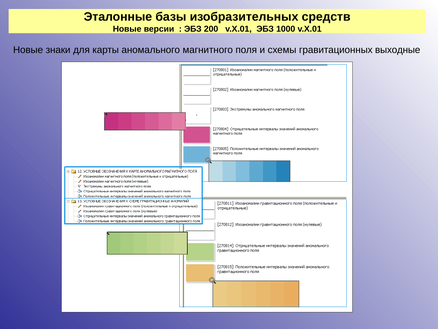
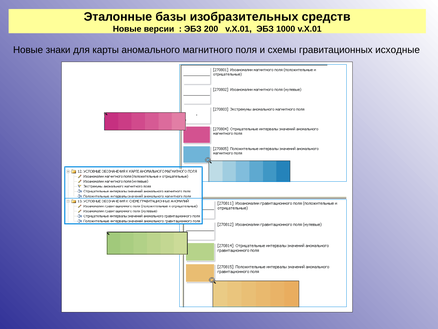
выходные: выходные -> исходные (398, 50)
